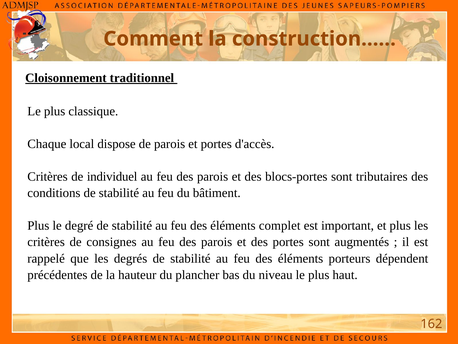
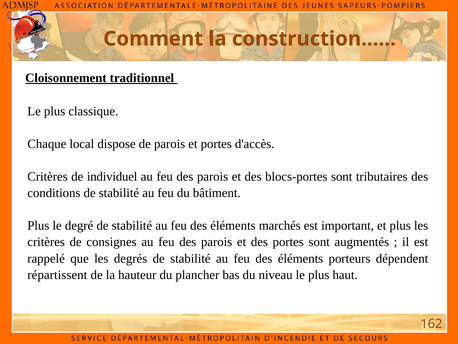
complet: complet -> marchés (280, 225)
précédentes: précédentes -> répartissent (57, 274)
